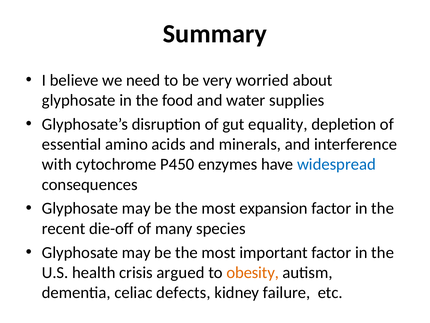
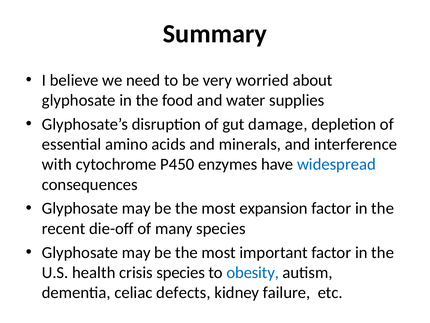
equality: equality -> damage (278, 124)
crisis argued: argued -> species (181, 272)
obesity colour: orange -> blue (253, 272)
